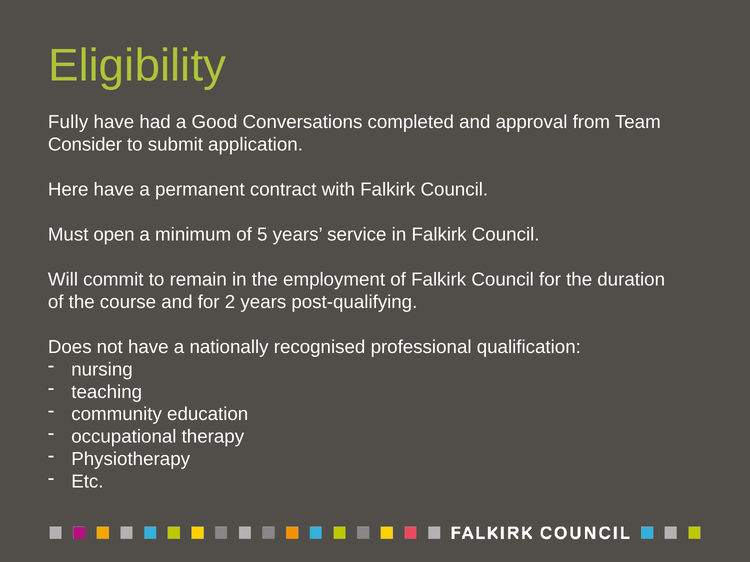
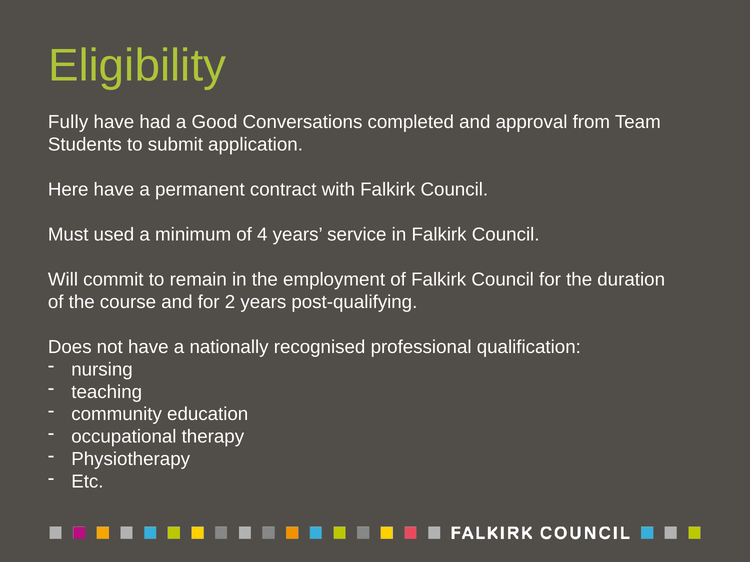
Consider: Consider -> Students (85, 145)
open: open -> used (114, 235)
5: 5 -> 4 (262, 235)
